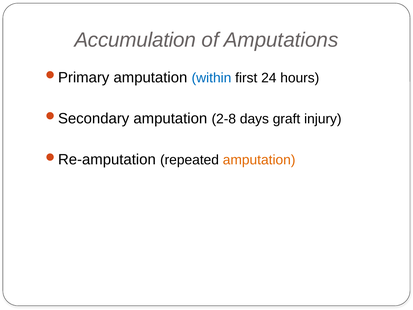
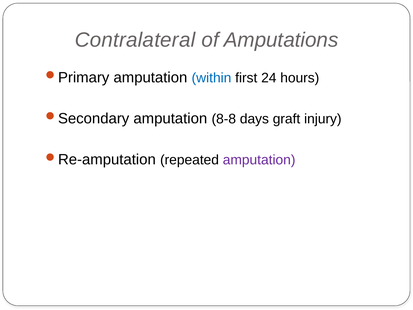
Accumulation: Accumulation -> Contralateral (135, 40)
2-8: 2-8 -> 8-8 (224, 119)
amputation colour: orange -> purple (259, 160)
